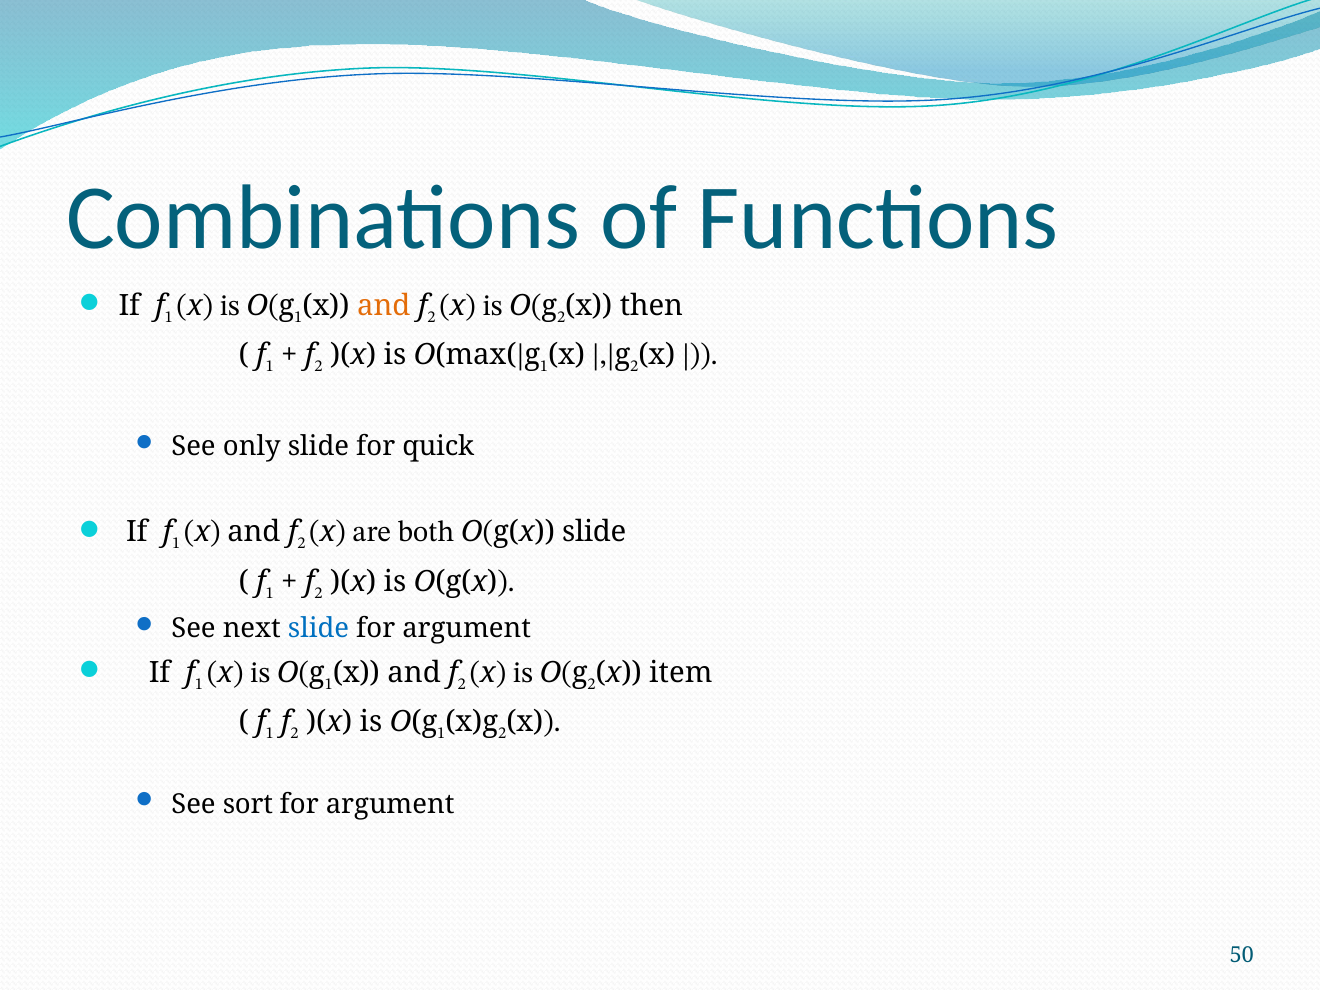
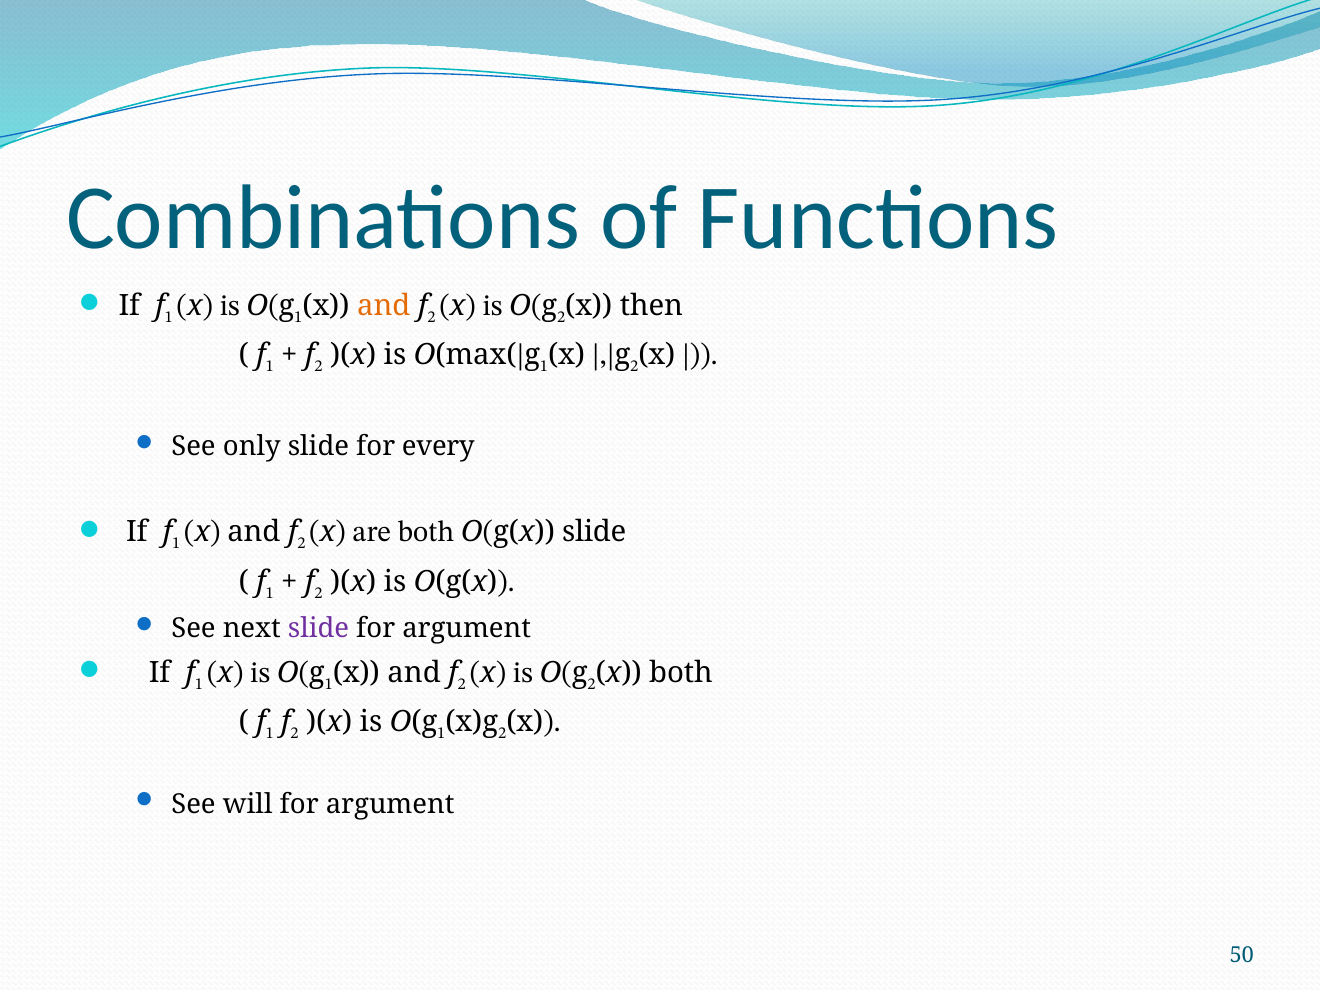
quick: quick -> every (438, 447)
slide colour: blue -> purple (319, 629)
x item: item -> both (681, 672)
sort: sort -> will (248, 804)
